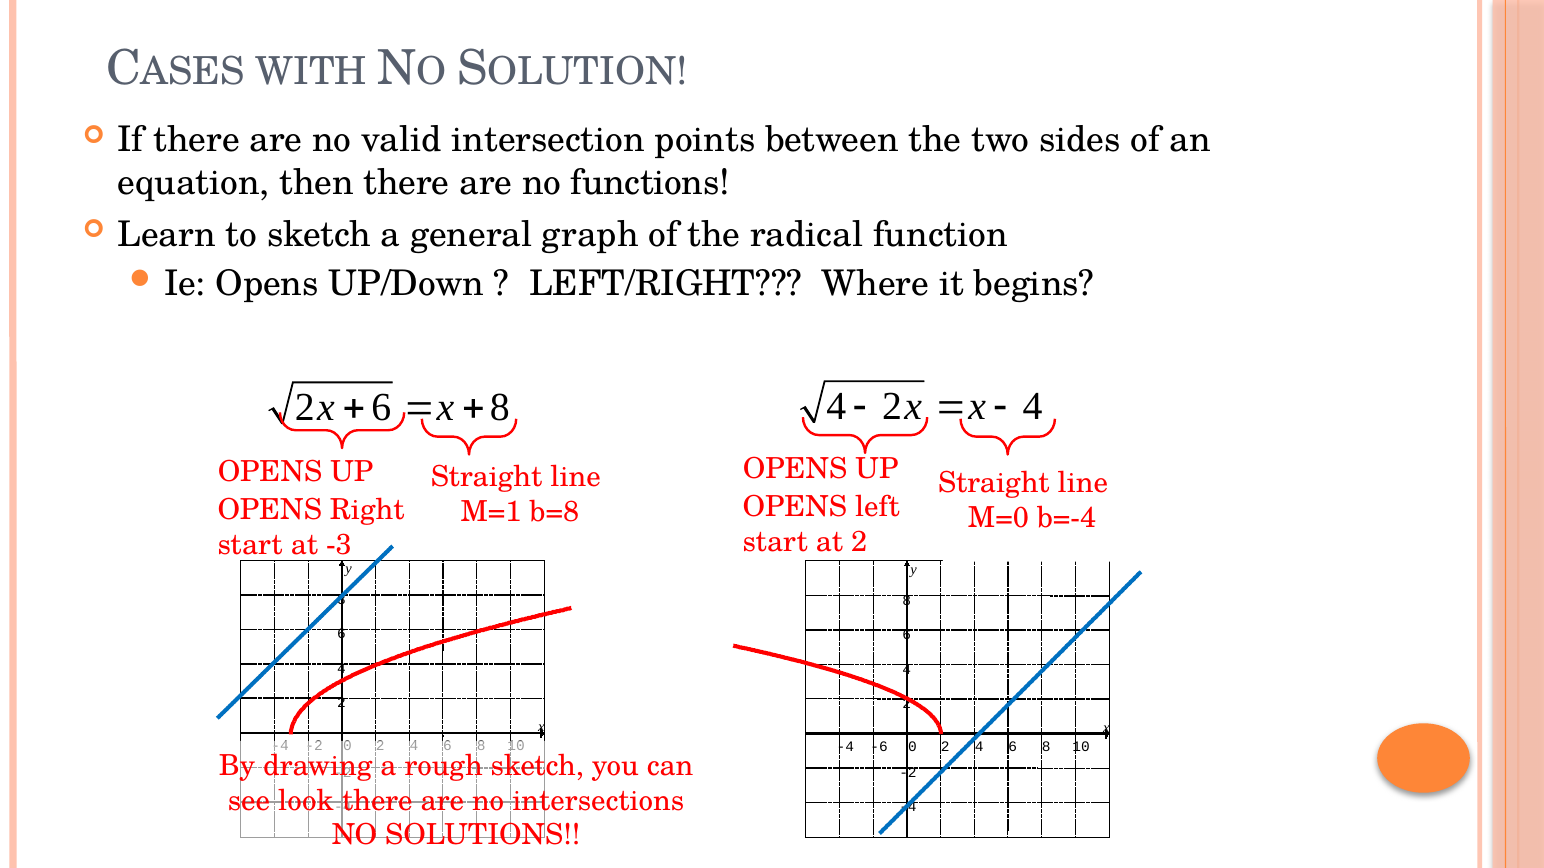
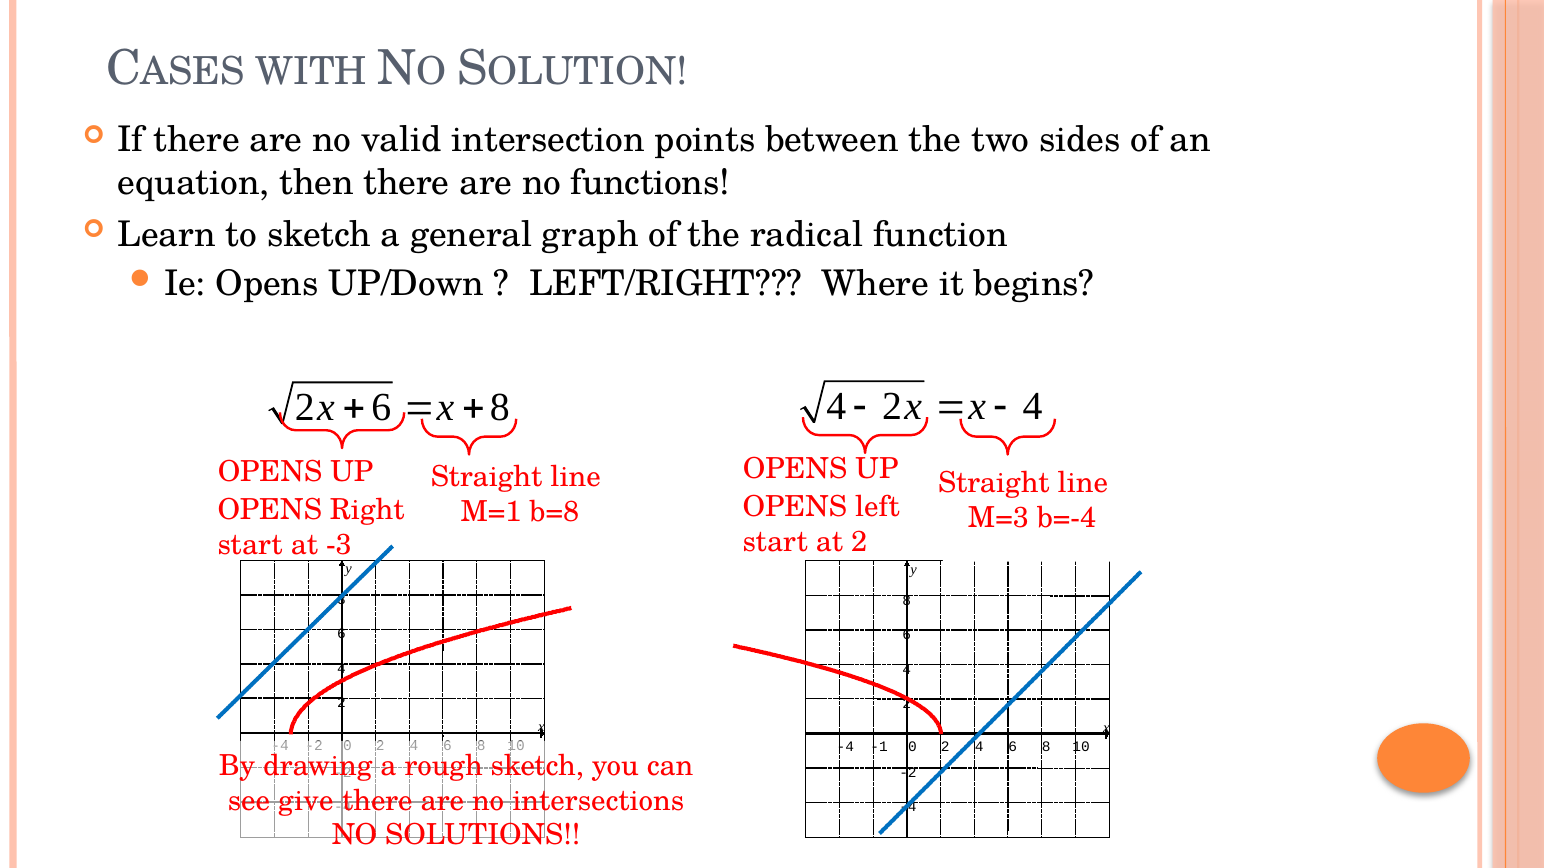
M=0: M=0 -> M=3 (998, 518)
-6: -6 -> -1 (879, 747)
look: look -> give (306, 801)
